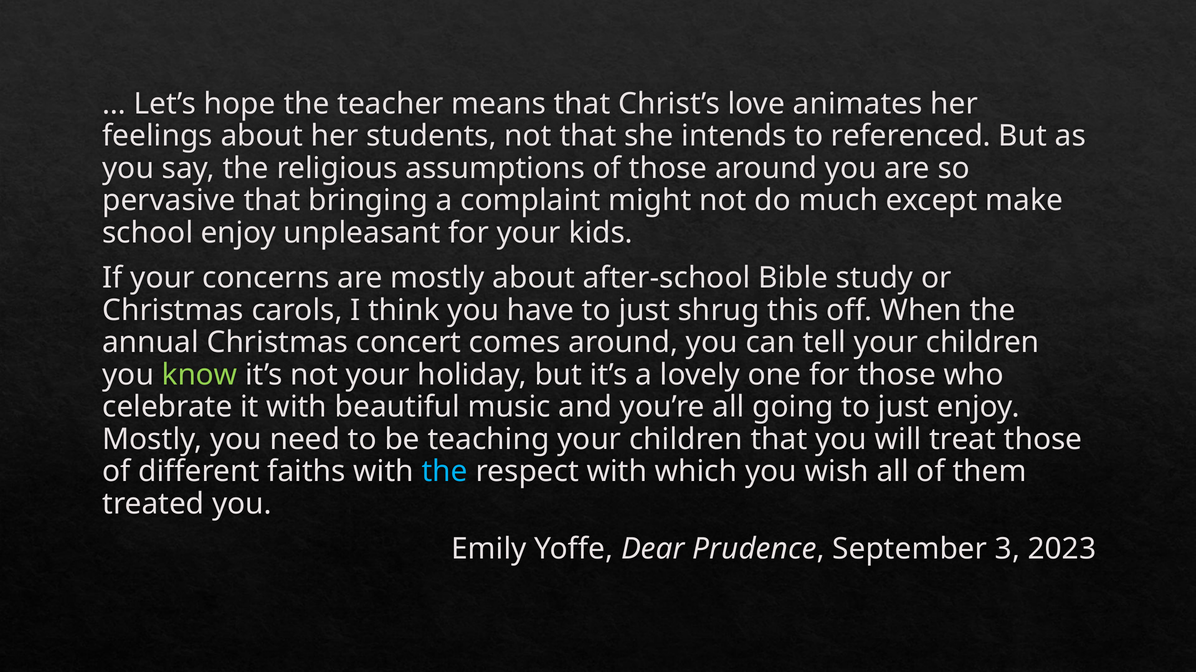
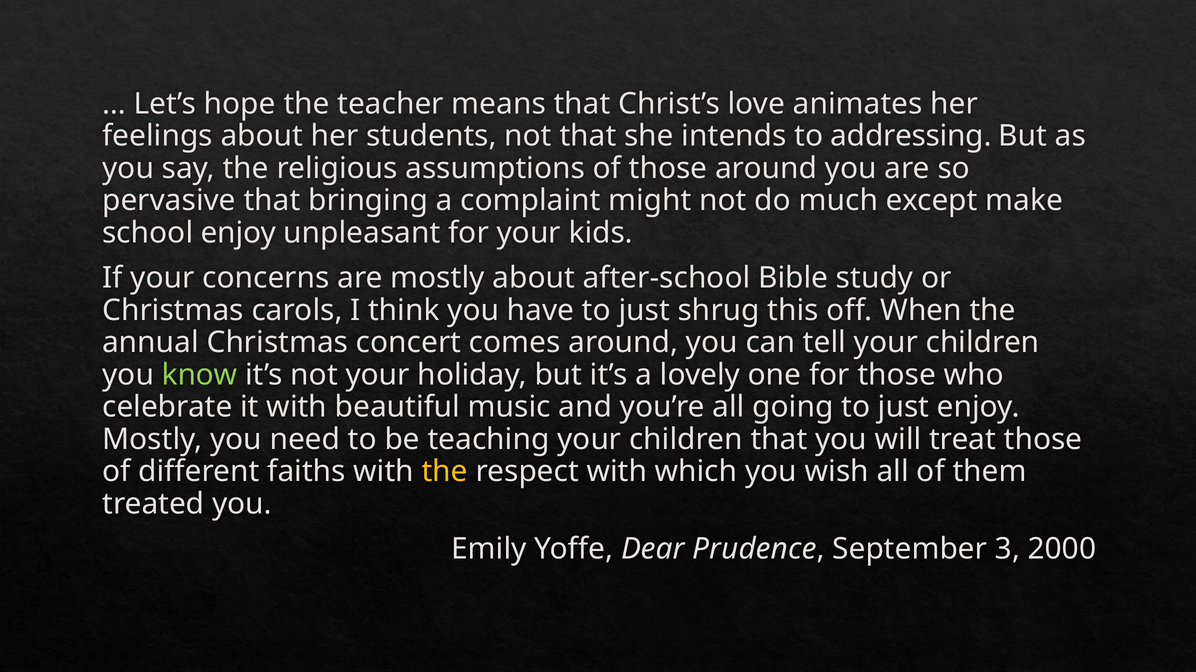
referenced: referenced -> addressing (911, 136)
the colour: light blue -> yellow (445, 472)
2023: 2023 -> 2000 (1062, 550)
